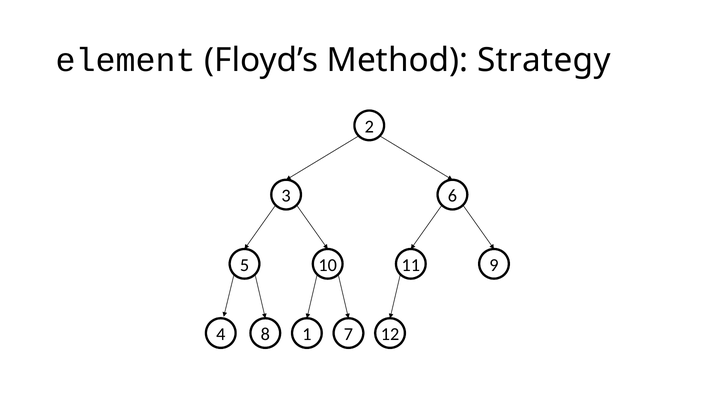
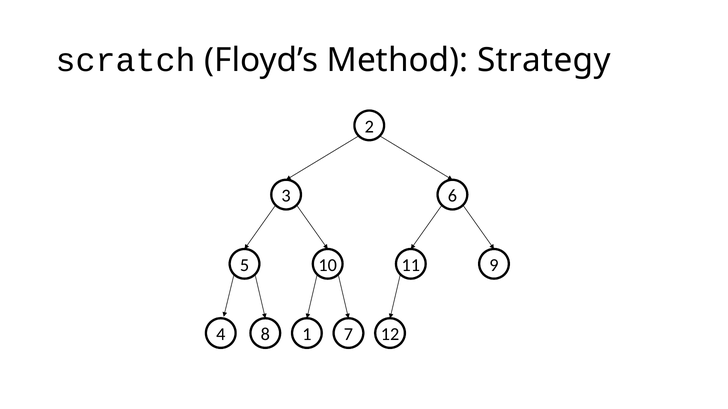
element: element -> scratch (126, 61)
